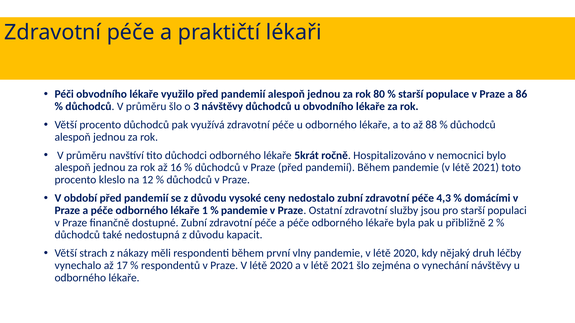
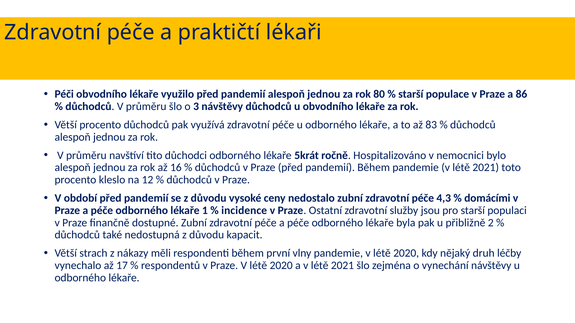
88: 88 -> 83 (431, 125)
pandemie: pandemie -> incidence (244, 211)
